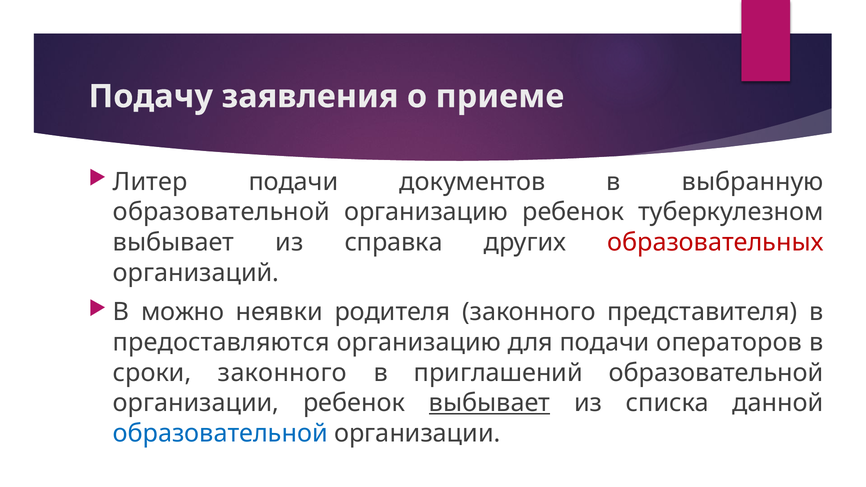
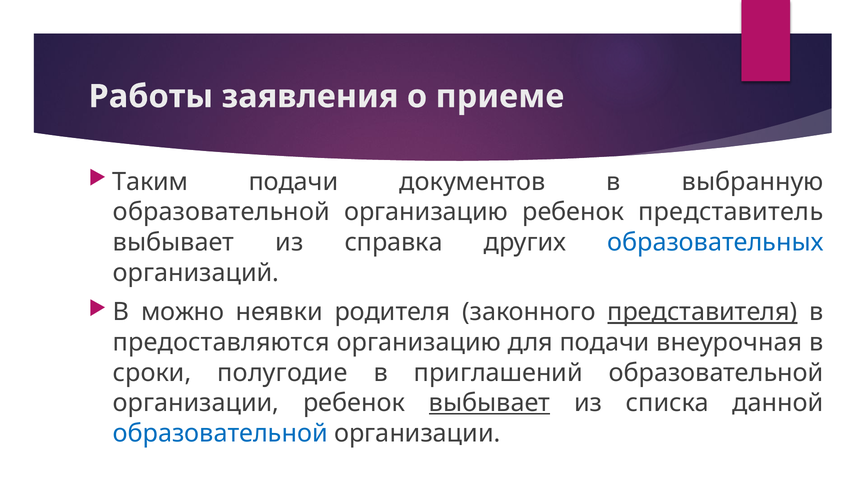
Подачу: Подачу -> Работы (151, 97)
Литер: Литер -> Таким (150, 182)
туберкулезном: туберкулезном -> представитель (731, 212)
образовательных colour: red -> blue (715, 243)
представителя underline: none -> present (702, 312)
операторов: операторов -> внеурочная (729, 343)
сроки законного: законного -> полугодие (282, 373)
